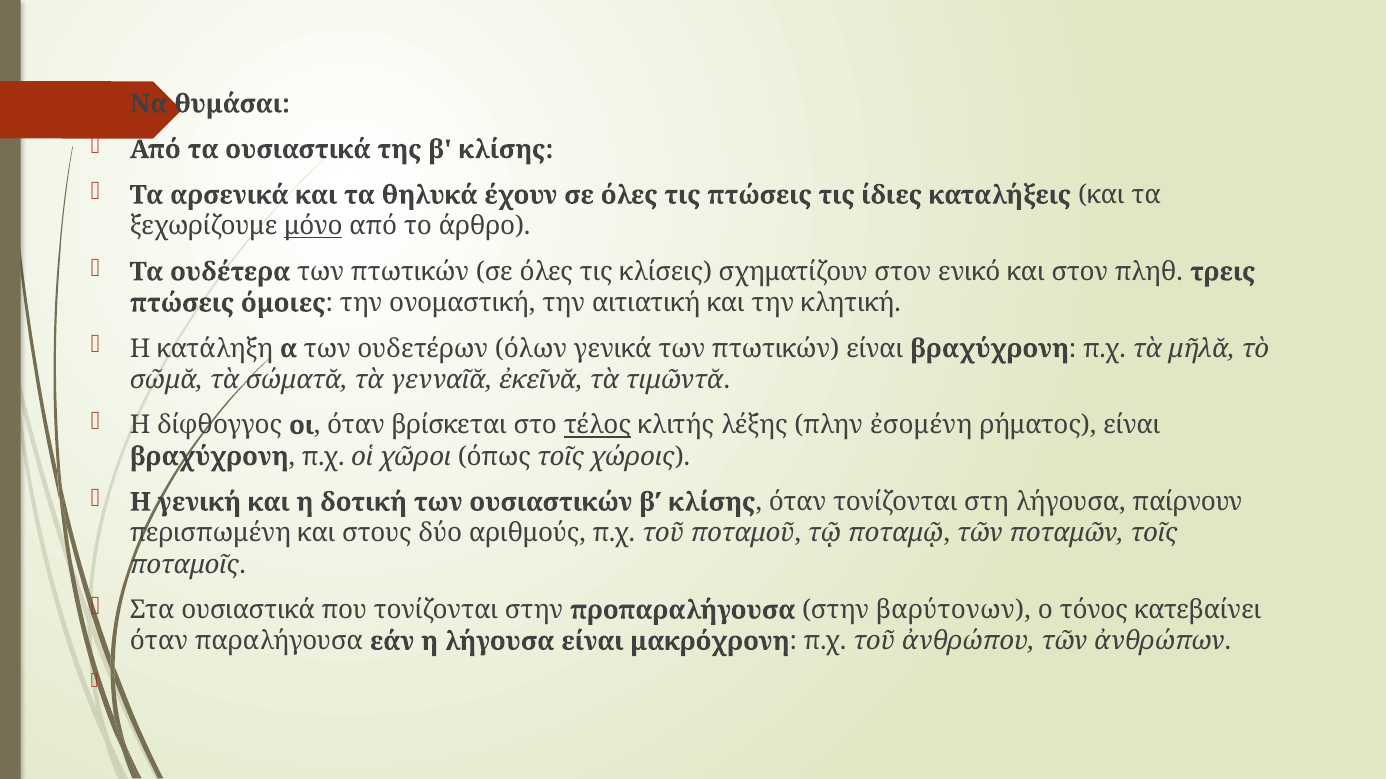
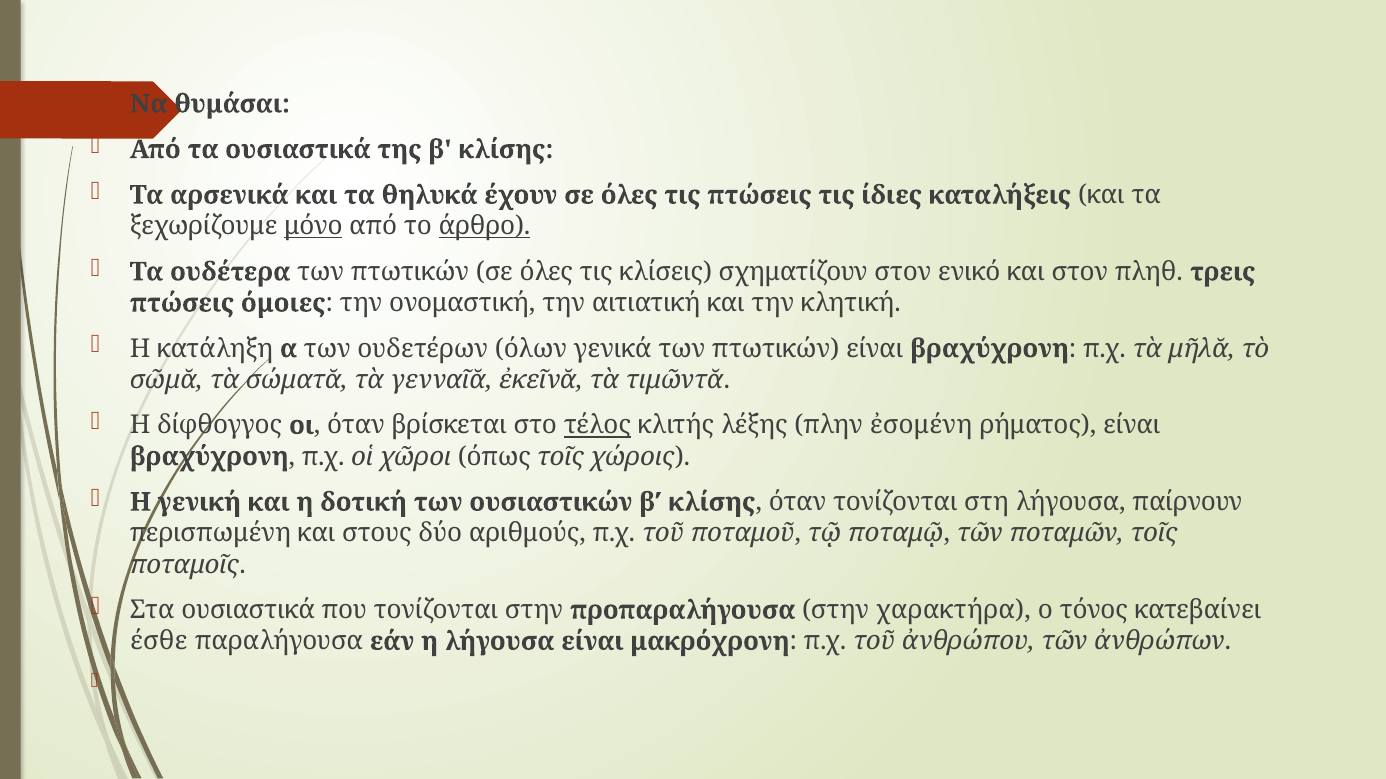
άρθρο underline: none -> present (485, 226)
βαρύτονων: βαρύτονων -> χαρακτήρα (953, 611)
όταν: όταν -> έσθε (159, 642)
